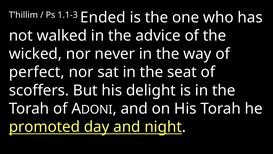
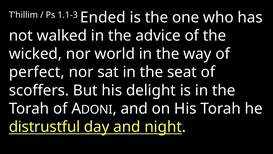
never: never -> world (115, 54)
promoted: promoted -> distrustful (44, 127)
